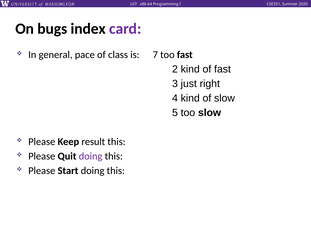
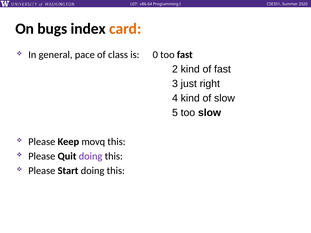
card colour: purple -> orange (125, 29)
7: 7 -> 0 (155, 55)
result: result -> movq (93, 142)
